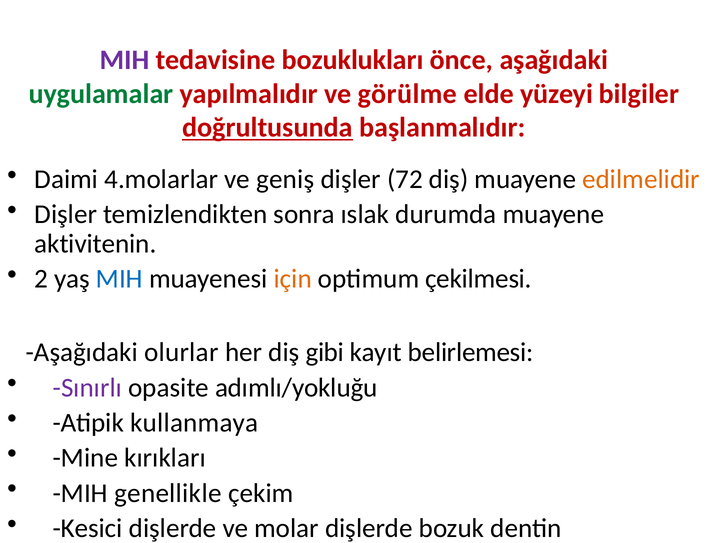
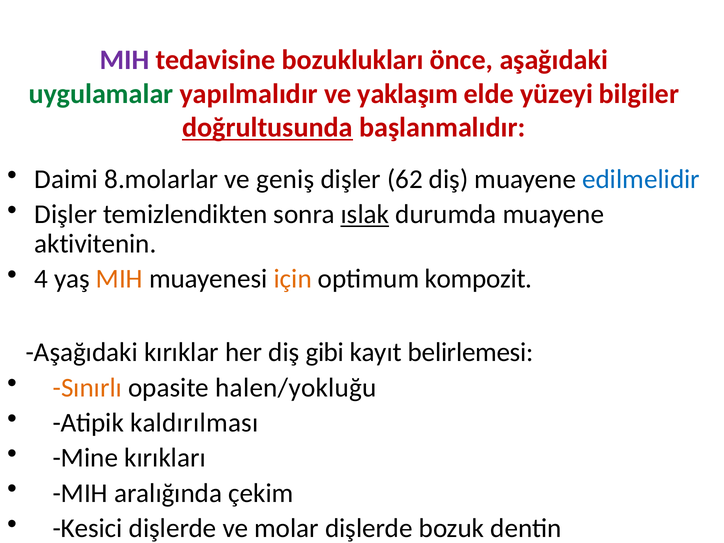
görülme: görülme -> yaklaşım (408, 94)
4.molarlar: 4.molarlar -> 8.molarlar (161, 179)
72: 72 -> 62 (405, 179)
edilmelidir colour: orange -> blue (641, 179)
ıslak underline: none -> present (365, 214)
2: 2 -> 4 (41, 279)
MIH colour: blue -> orange (119, 279)
çekilmesi: çekilmesi -> kompozit (479, 279)
olurlar: olurlar -> kırıklar (181, 352)
Sınırlı colour: purple -> orange (87, 388)
adımlı/yokluğu: adımlı/yokluğu -> halen/yokluğu (296, 388)
kullanmaya: kullanmaya -> kaldırılması (194, 423)
genellikle: genellikle -> aralığında (168, 493)
